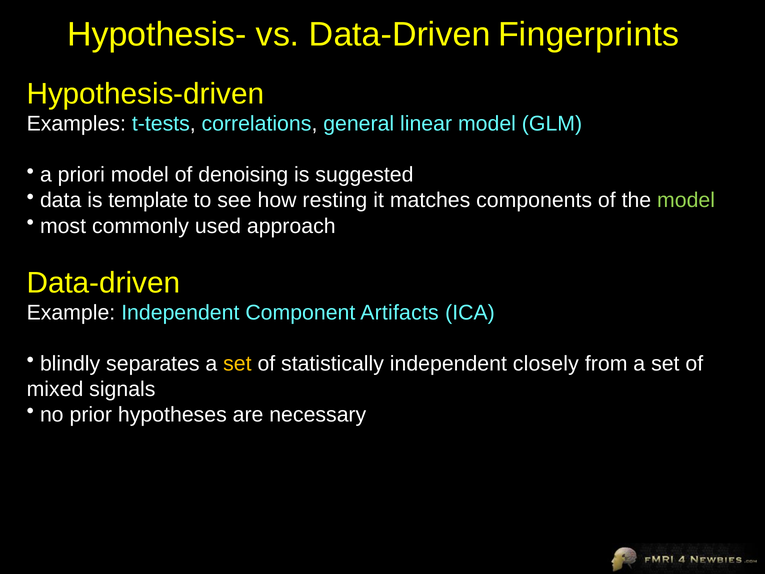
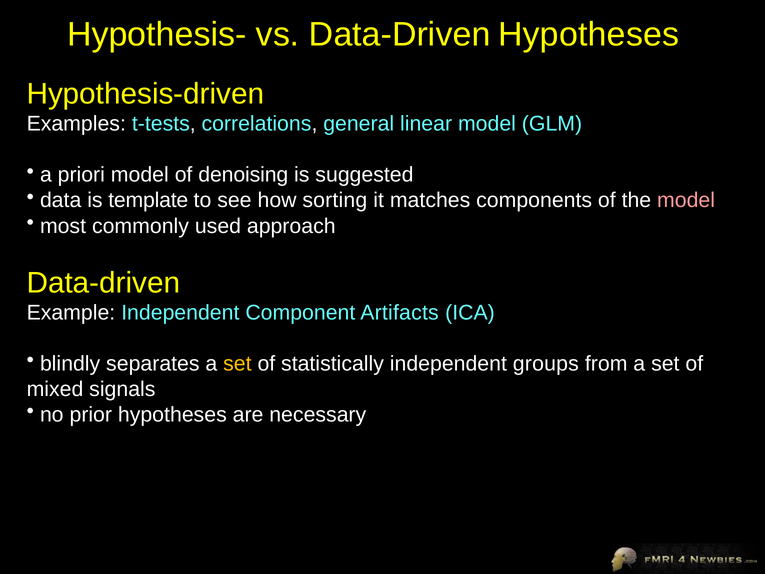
Data-Driven Fingerprints: Fingerprints -> Hypotheses (589, 34)
resting: resting -> sorting (335, 200)
model colour: light green -> pink (686, 200)
closely: closely -> groups (546, 364)
